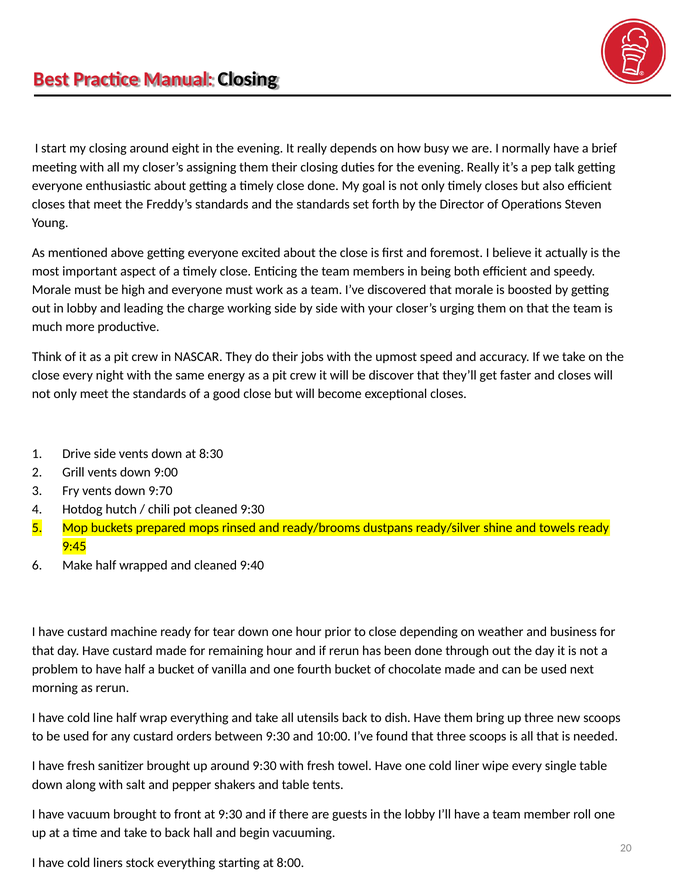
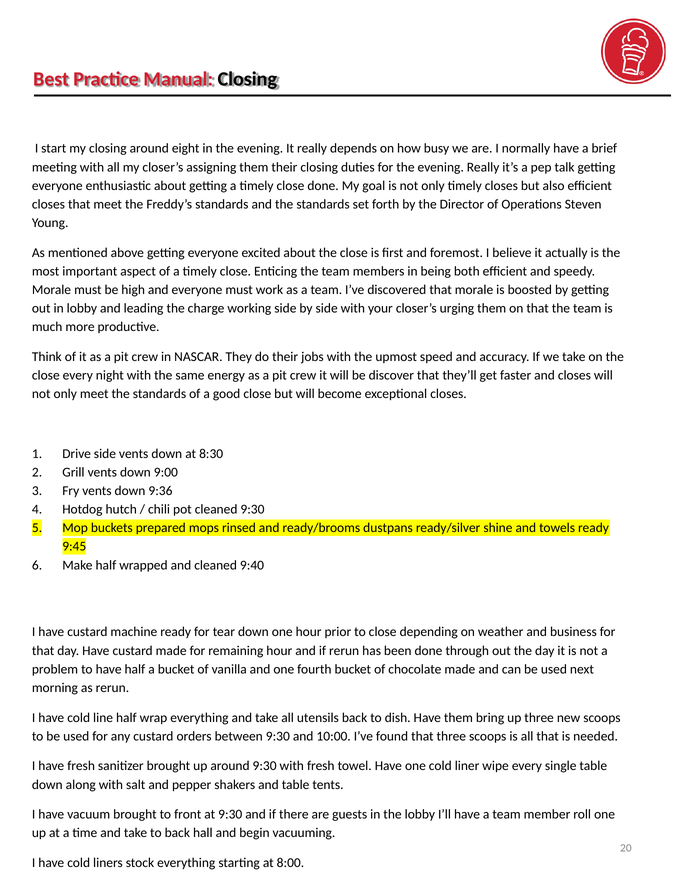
9:70: 9:70 -> 9:36 (160, 491)
